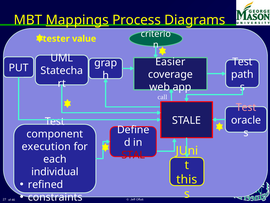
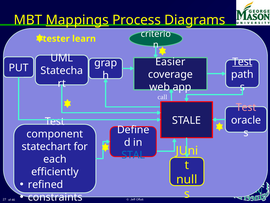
value: value -> learn (84, 39)
Test underline: none -> present (242, 62)
execution: execution -> statechart (46, 146)
STAL colour: red -> blue (133, 155)
individual: individual -> efficiently (55, 171)
this: this -> null (187, 179)
